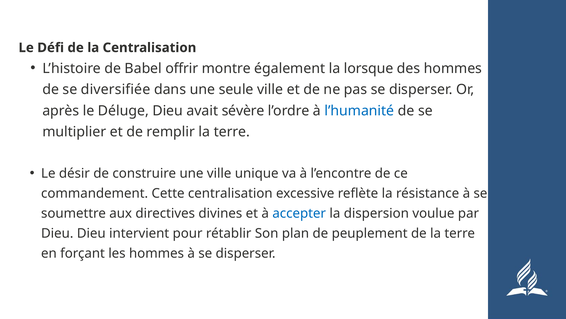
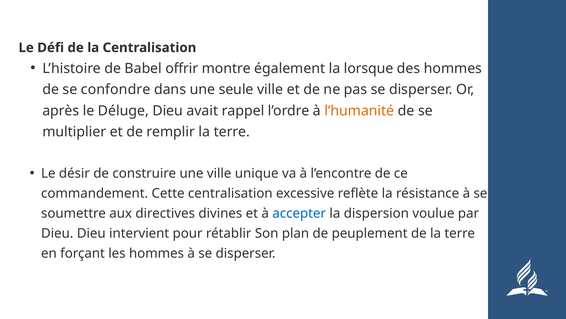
diversifiée: diversifiée -> confondre (116, 89)
sévère: sévère -> rappel (243, 111)
l’humanité colour: blue -> orange (359, 111)
